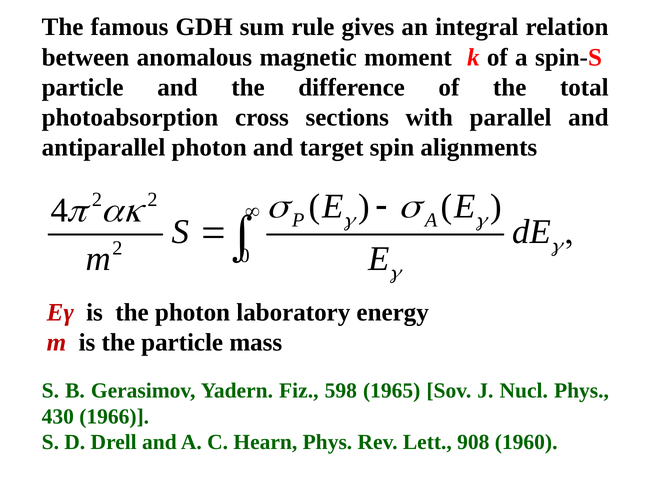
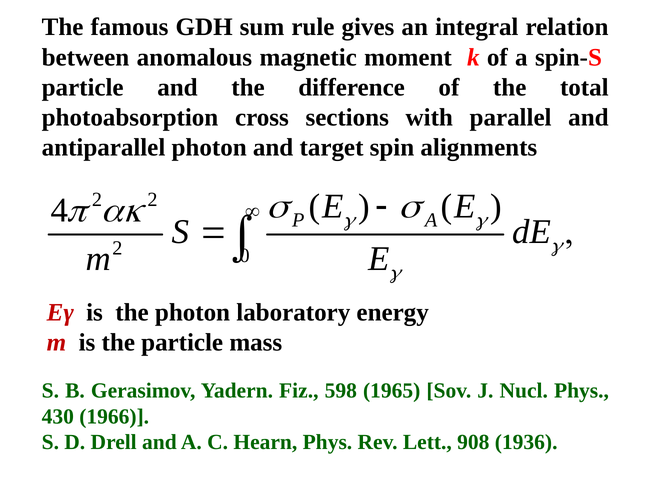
1960: 1960 -> 1936 (526, 442)
